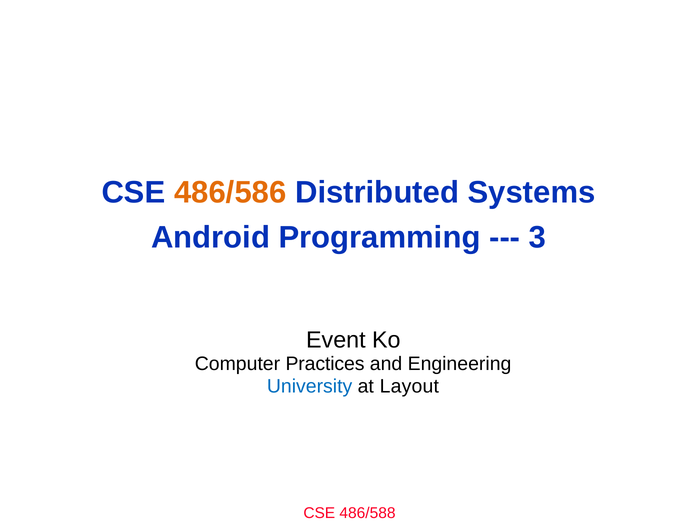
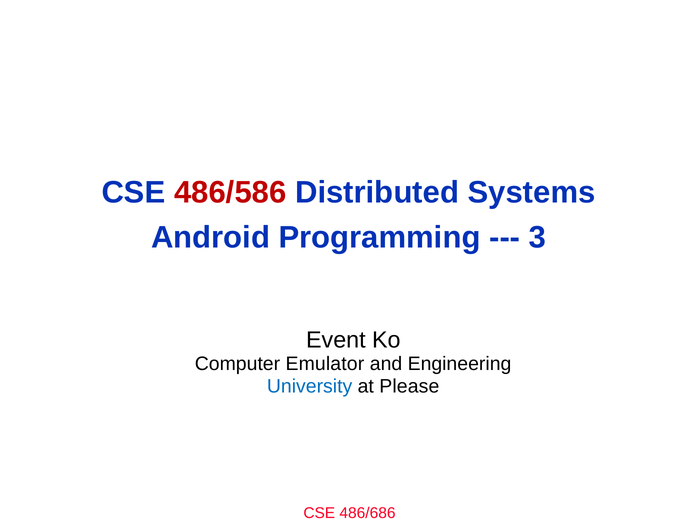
486/586 colour: orange -> red (230, 192)
Practices: Practices -> Emulator (325, 363)
Layout: Layout -> Please (409, 386)
486/588: 486/588 -> 486/686 (367, 512)
